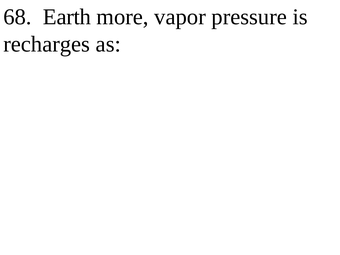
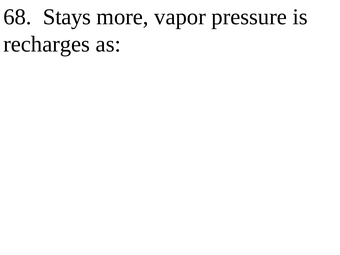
Earth: Earth -> Stays (67, 17)
